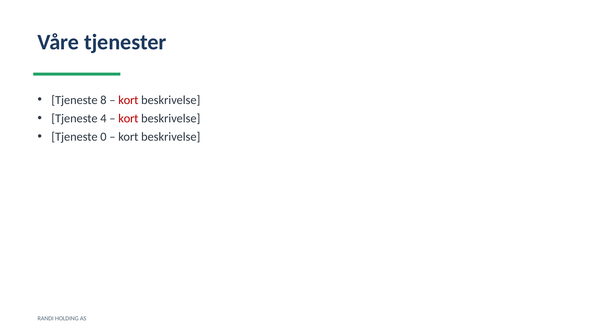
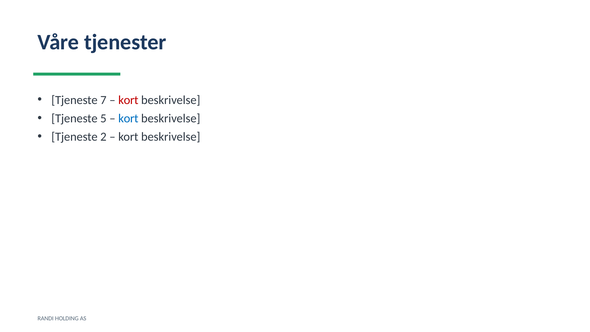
8: 8 -> 7 (103, 100)
4: 4 -> 5 (103, 118)
kort colour: red -> blue (128, 118)
0: 0 -> 2 (103, 137)
